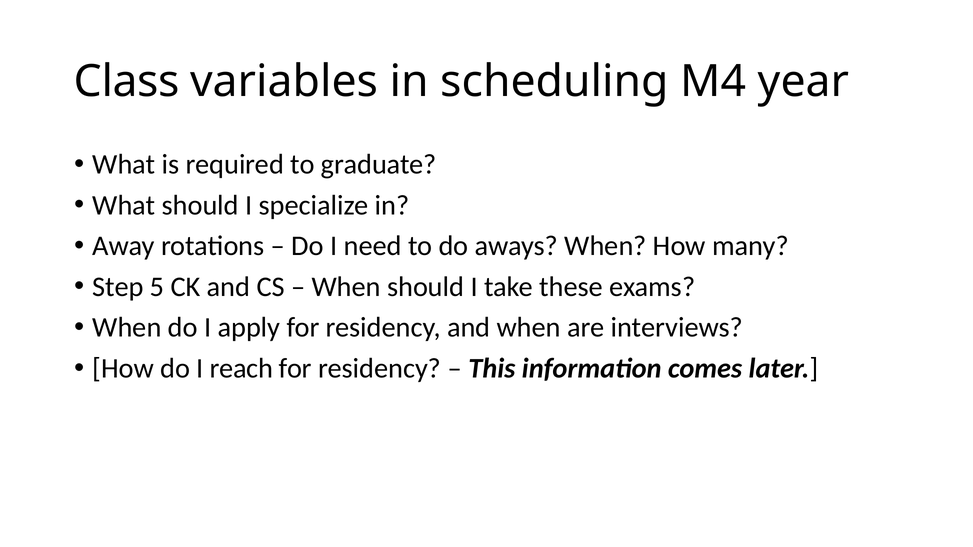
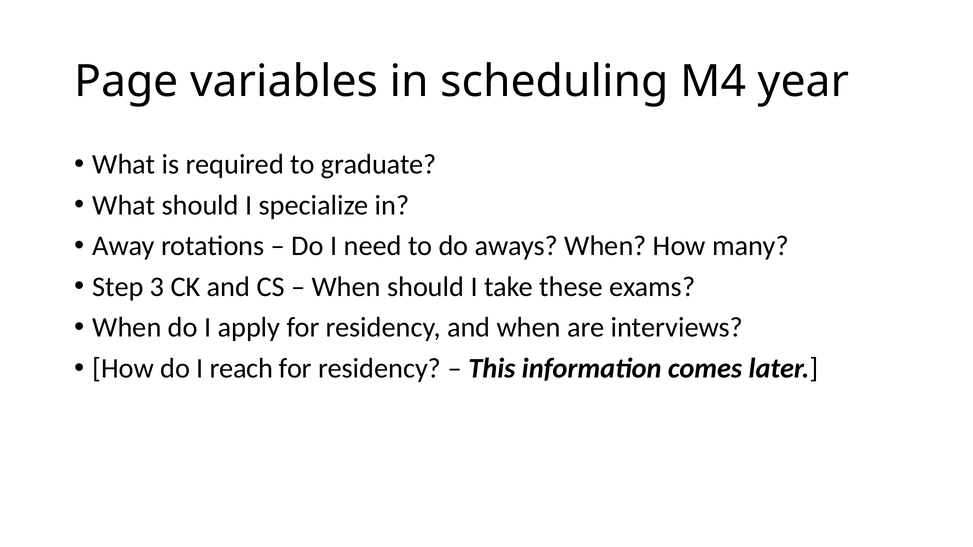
Class: Class -> Page (126, 82)
5: 5 -> 3 (157, 287)
